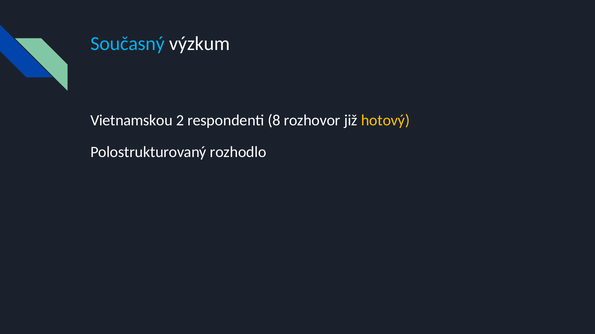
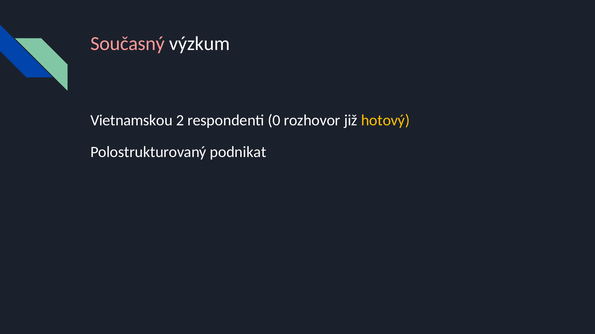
Současný colour: light blue -> pink (128, 44)
8: 8 -> 0 (274, 120)
rozhodlo: rozhodlo -> podnikat (238, 152)
